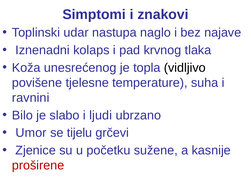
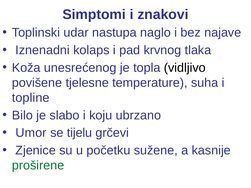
ravnini: ravnini -> topline (31, 98)
ljudi: ljudi -> koju (101, 115)
proširene colour: red -> green (38, 166)
